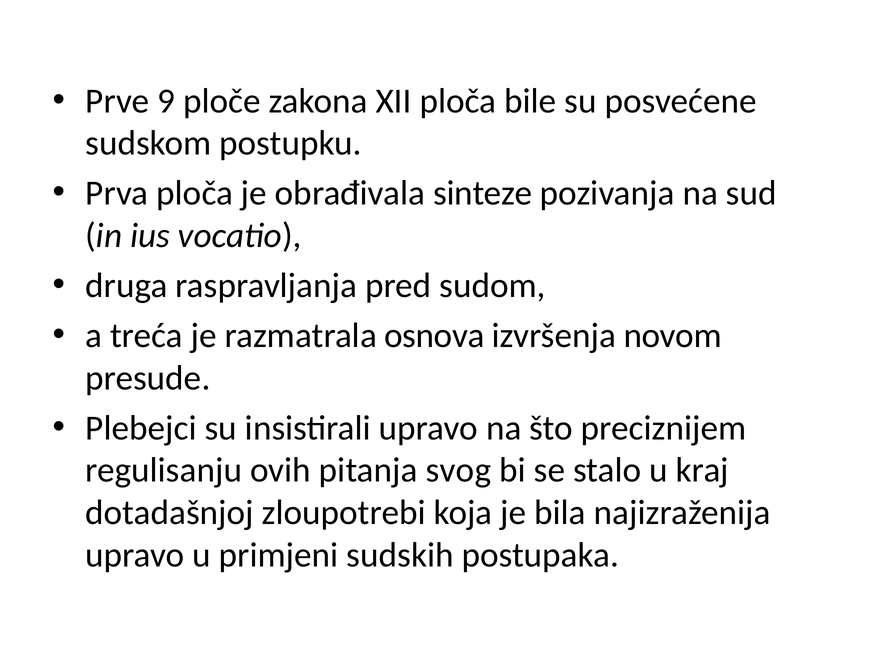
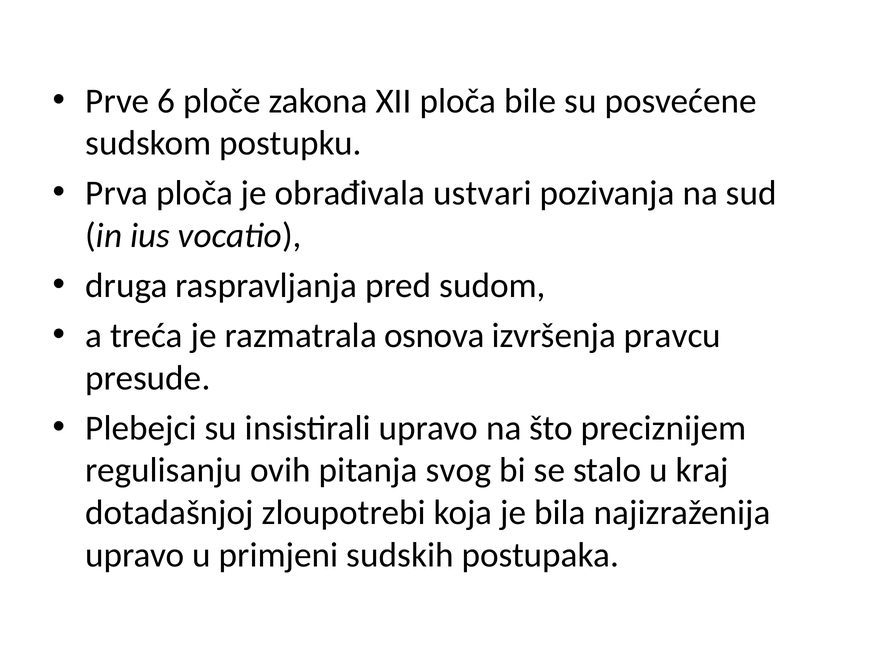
9: 9 -> 6 (166, 101)
sinteze: sinteze -> ustvari (482, 193)
novom: novom -> pravcu (672, 336)
